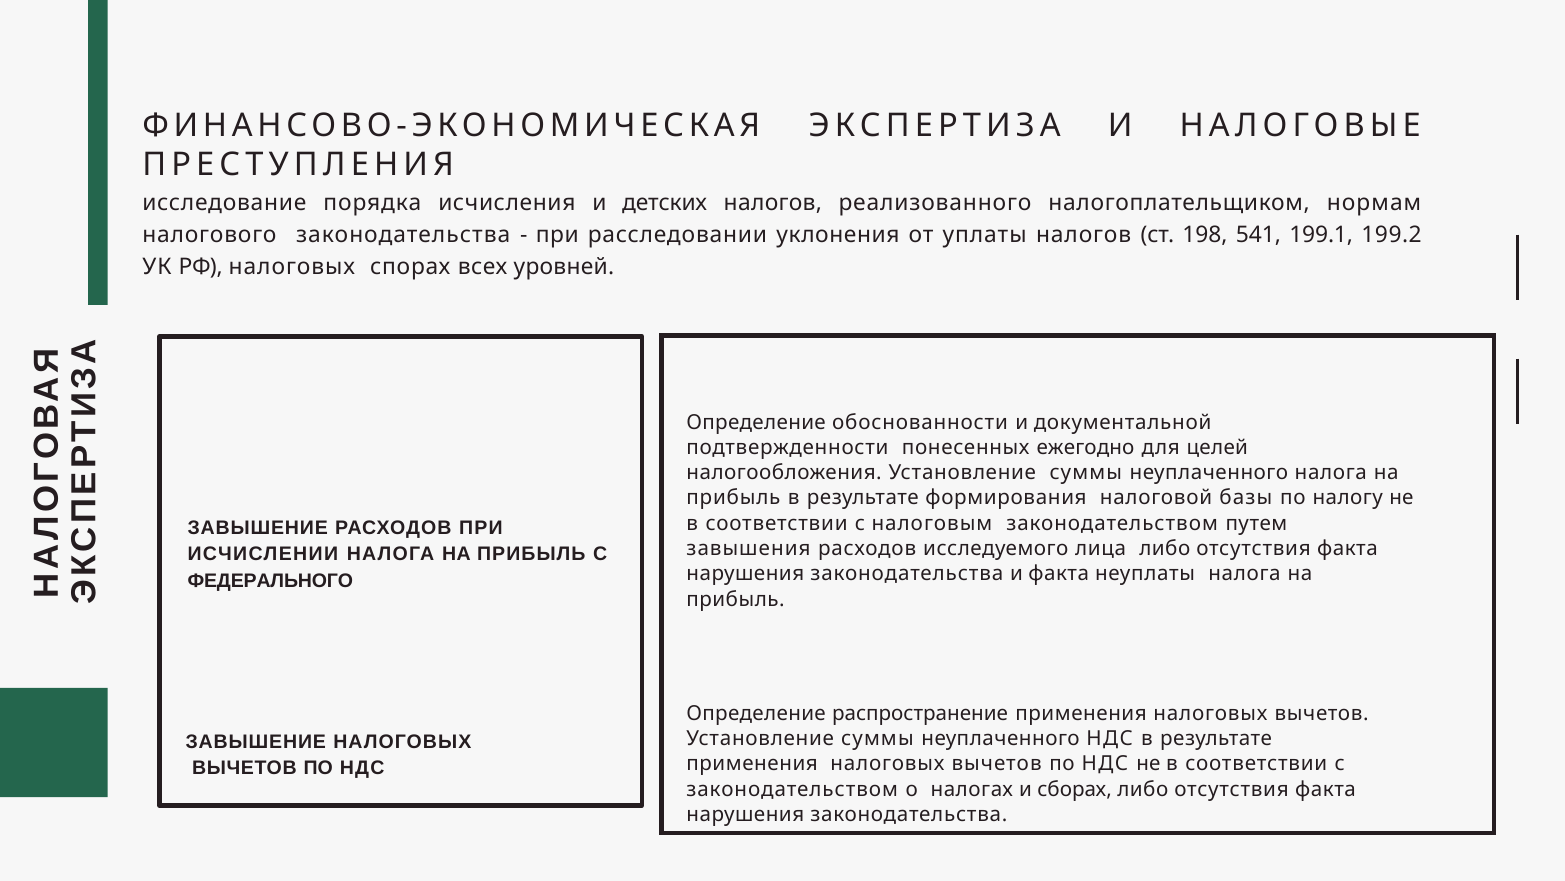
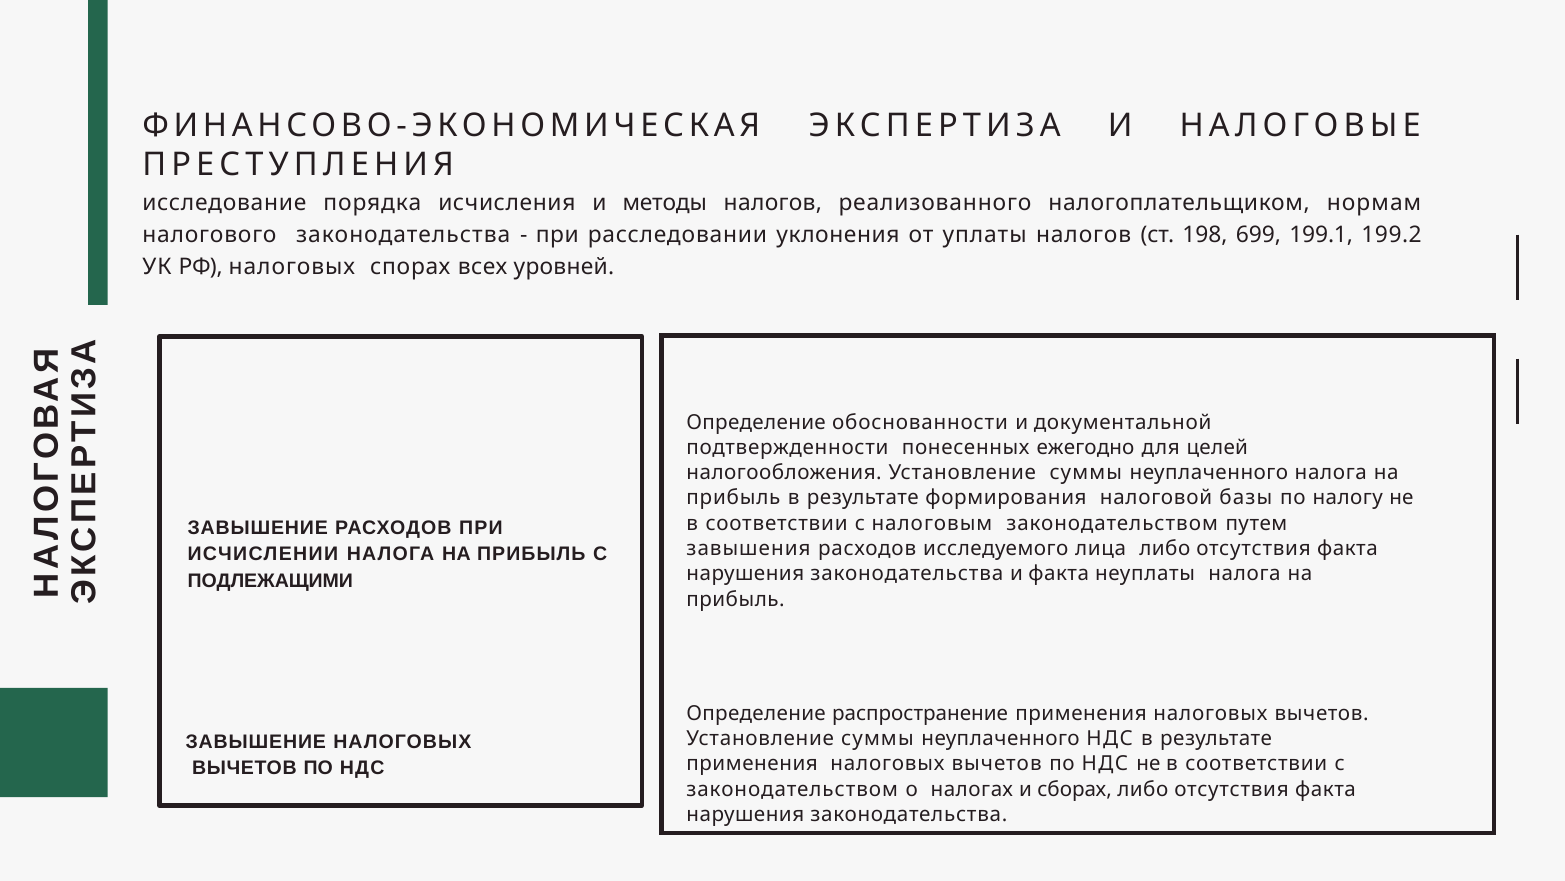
детских: детских -> методы (665, 203)
541: 541 -> 699 (1258, 235)
ФЕДЕРАЛЬНОГО: ФЕДЕРАЛЬНОГО -> ПОДЛЕЖАЩИМИ (270, 581)
